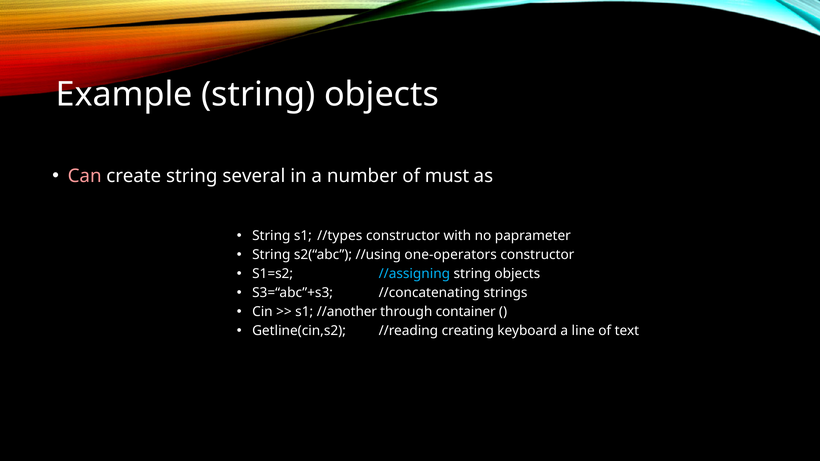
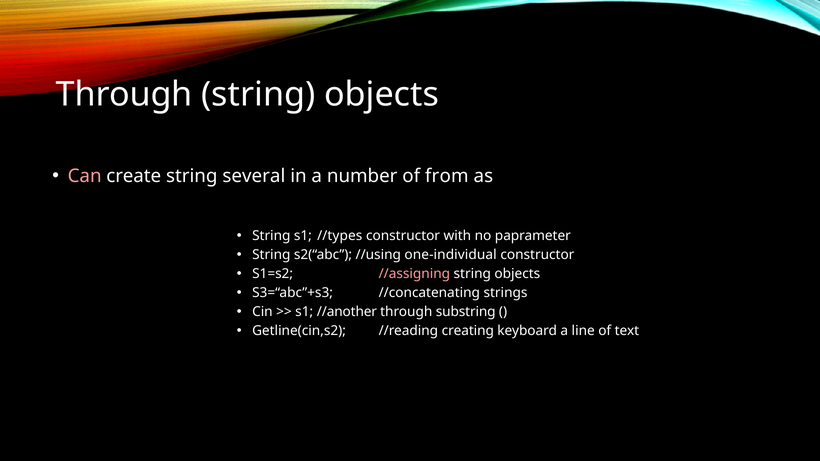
Example: Example -> Through (124, 95)
must: must -> from (447, 176)
one-operators: one-operators -> one-individual (451, 255)
//assigning colour: light blue -> pink (414, 274)
container: container -> substring (466, 312)
